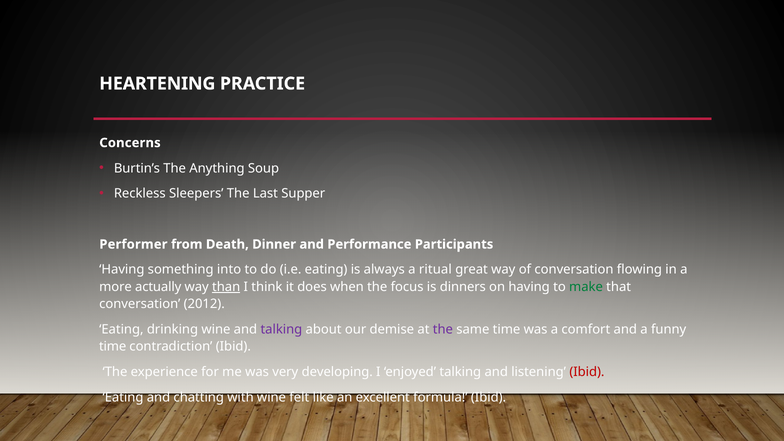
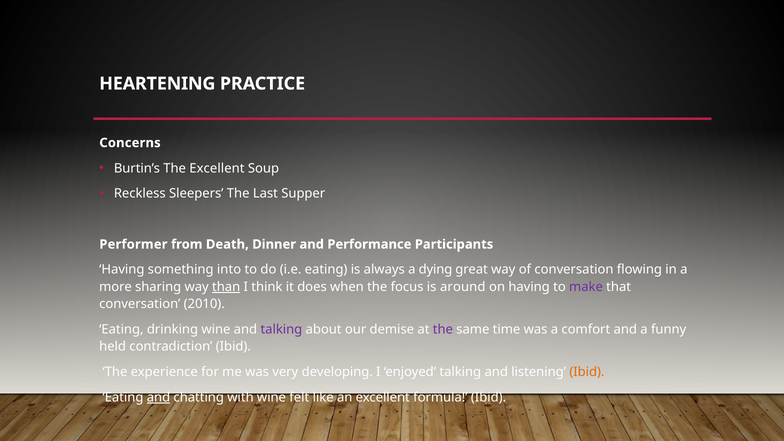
The Anything: Anything -> Excellent (217, 168)
ritual: ritual -> dying (435, 270)
actually: actually -> sharing (158, 287)
dinners: dinners -> around (463, 287)
make colour: green -> purple (586, 287)
2012: 2012 -> 2010 (204, 304)
time: time -> held (113, 347)
Ibid colour: red -> orange (587, 372)
and underline: none -> present (158, 397)
